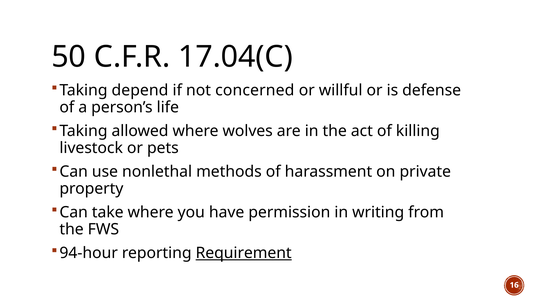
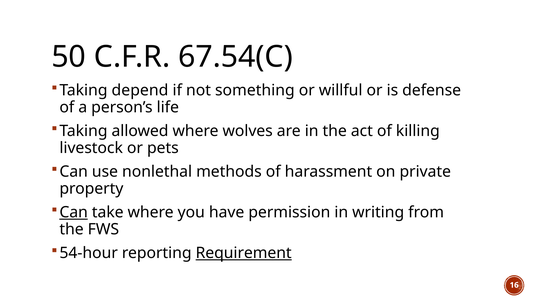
17.04(C: 17.04(C -> 67.54(C (235, 57)
concerned: concerned -> something (255, 90)
Can underline: none -> present (74, 212)
94-hour: 94-hour -> 54-hour (89, 253)
